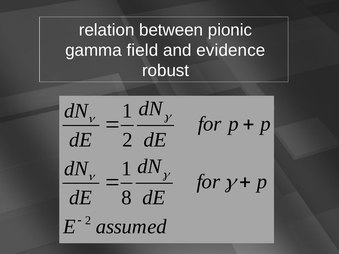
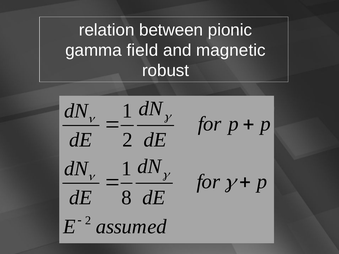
evidence: evidence -> magnetic (231, 50)
